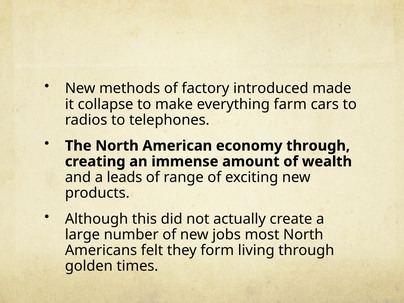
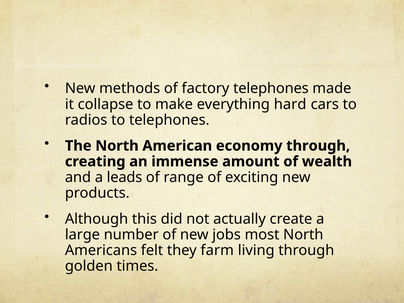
factory introduced: introduced -> telephones (271, 88)
farm: farm -> hard (290, 104)
form: form -> farm (217, 250)
